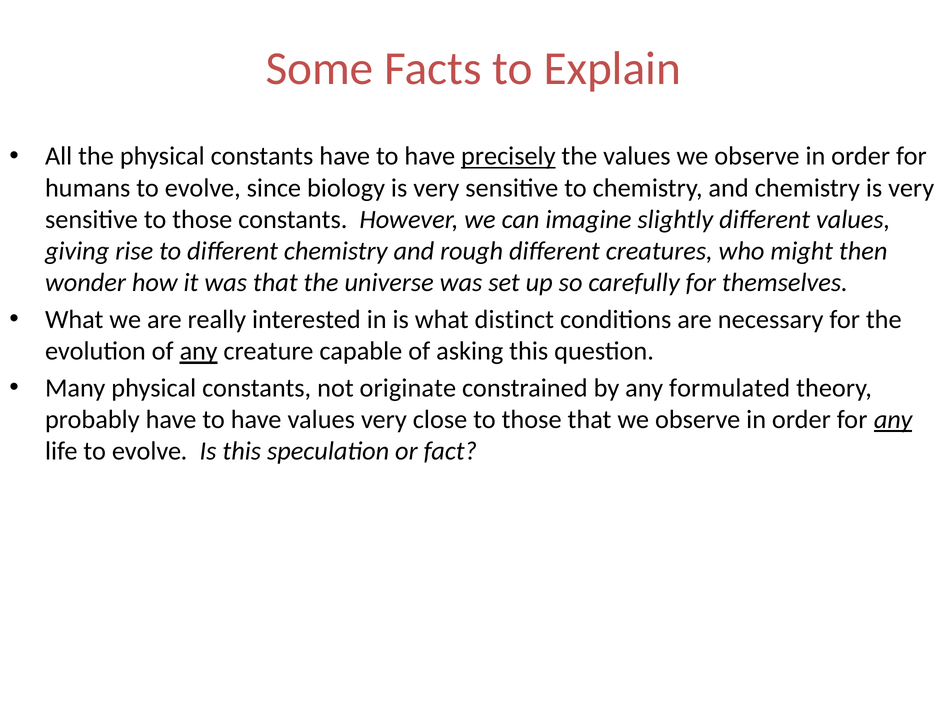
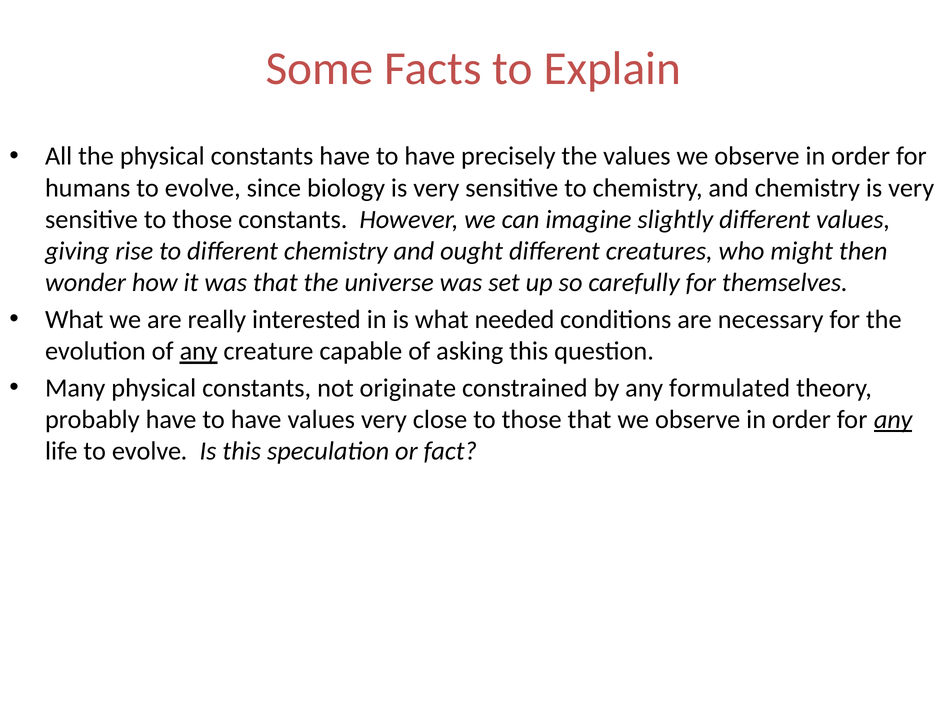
precisely underline: present -> none (508, 156)
rough: rough -> ought (472, 251)
distinct: distinct -> needed (514, 320)
